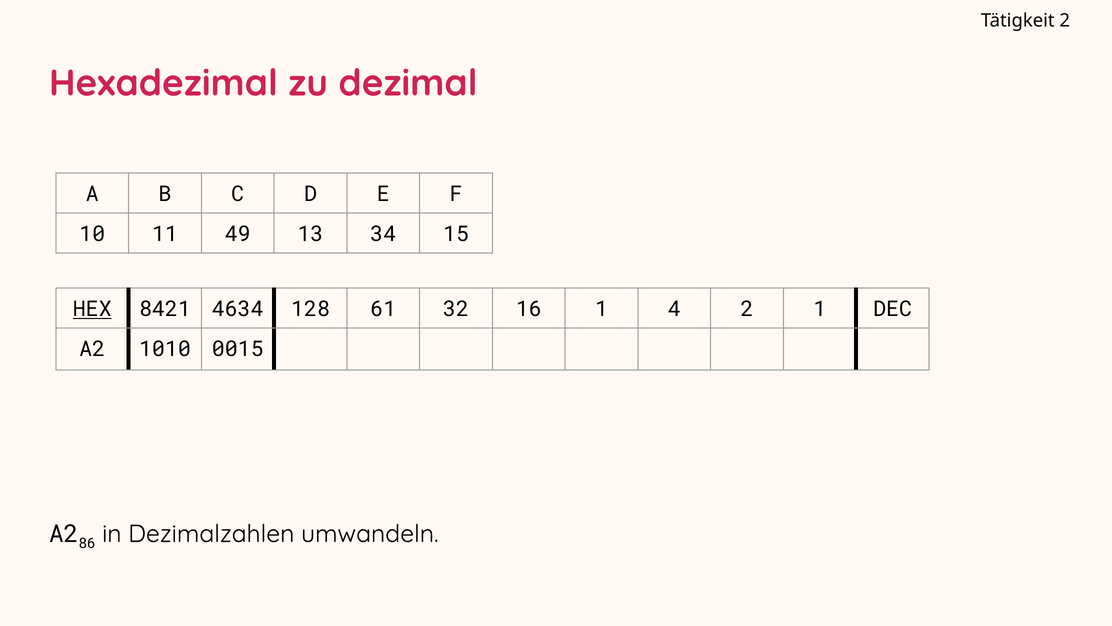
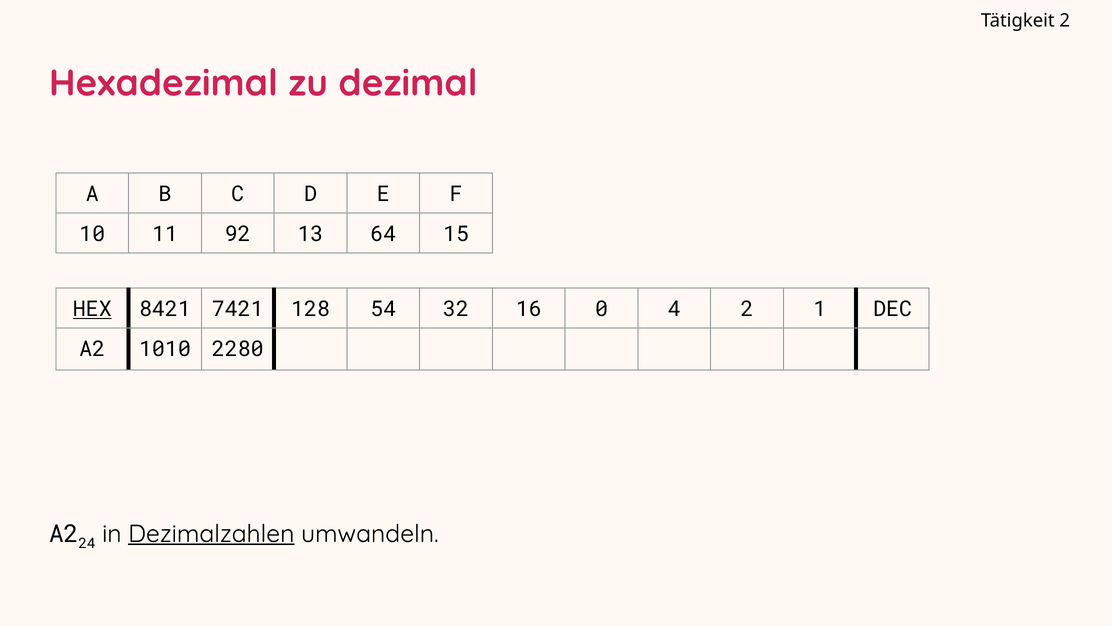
49: 49 -> 92 (238, 234)
34: 34 -> 64 (383, 234)
4634: 4634 -> 7421 (238, 309)
61: 61 -> 54 (383, 309)
16 1: 1 -> 0 (602, 309)
0015: 0015 -> 2280 (238, 349)
86: 86 -> 24 (87, 543)
Dezimalzahlen underline: none -> present (211, 533)
